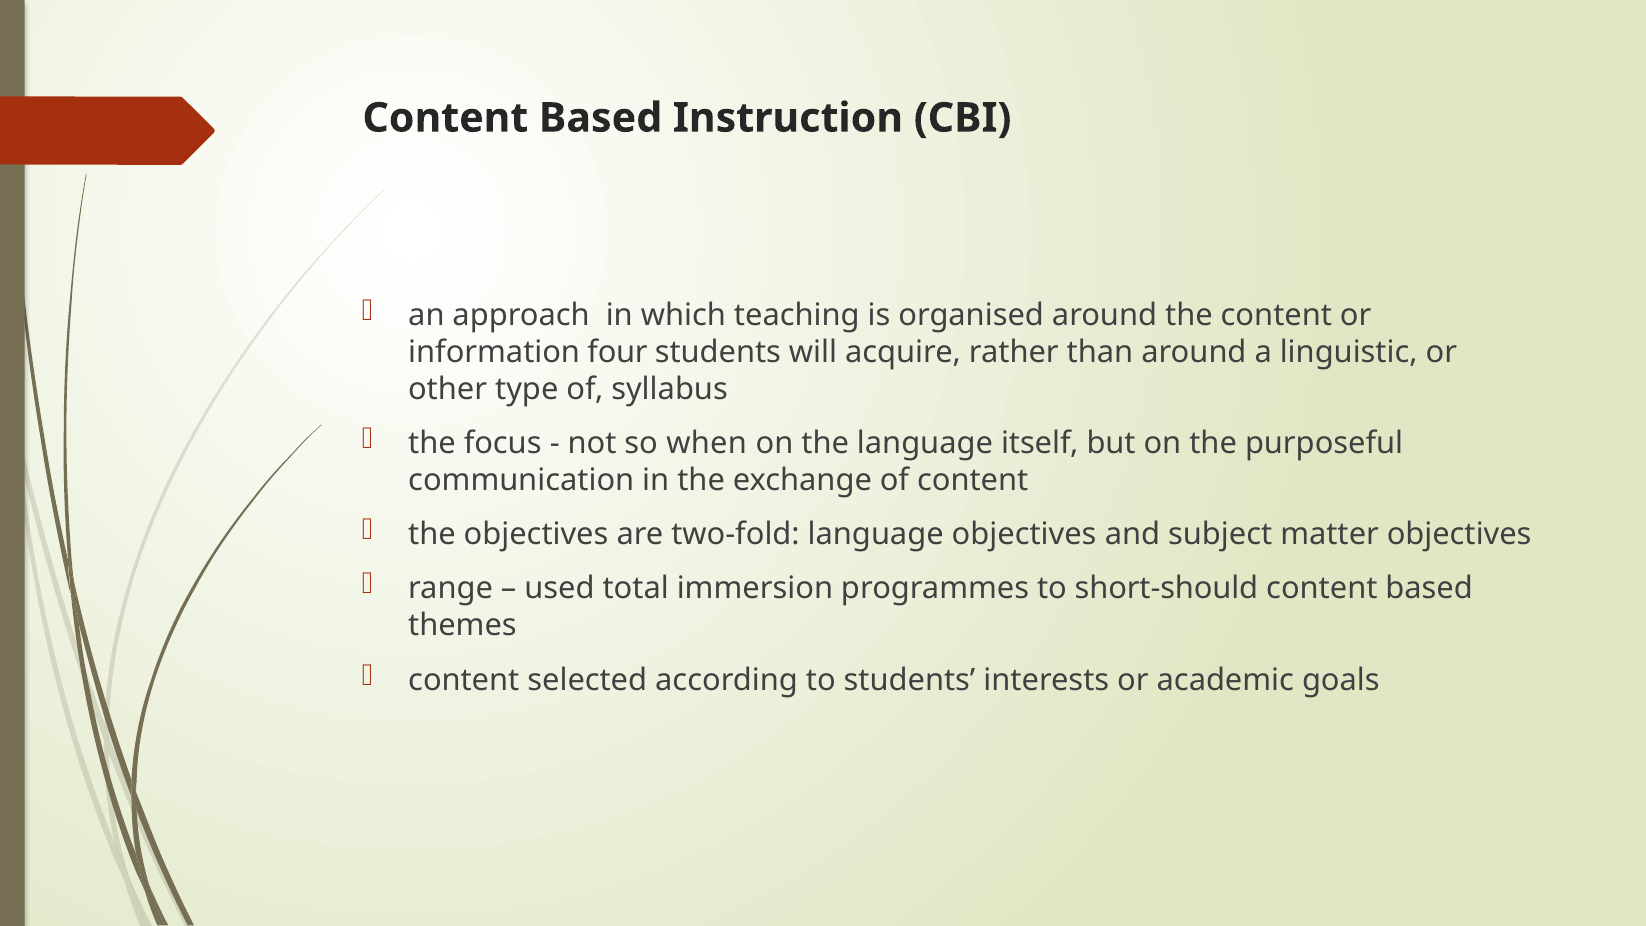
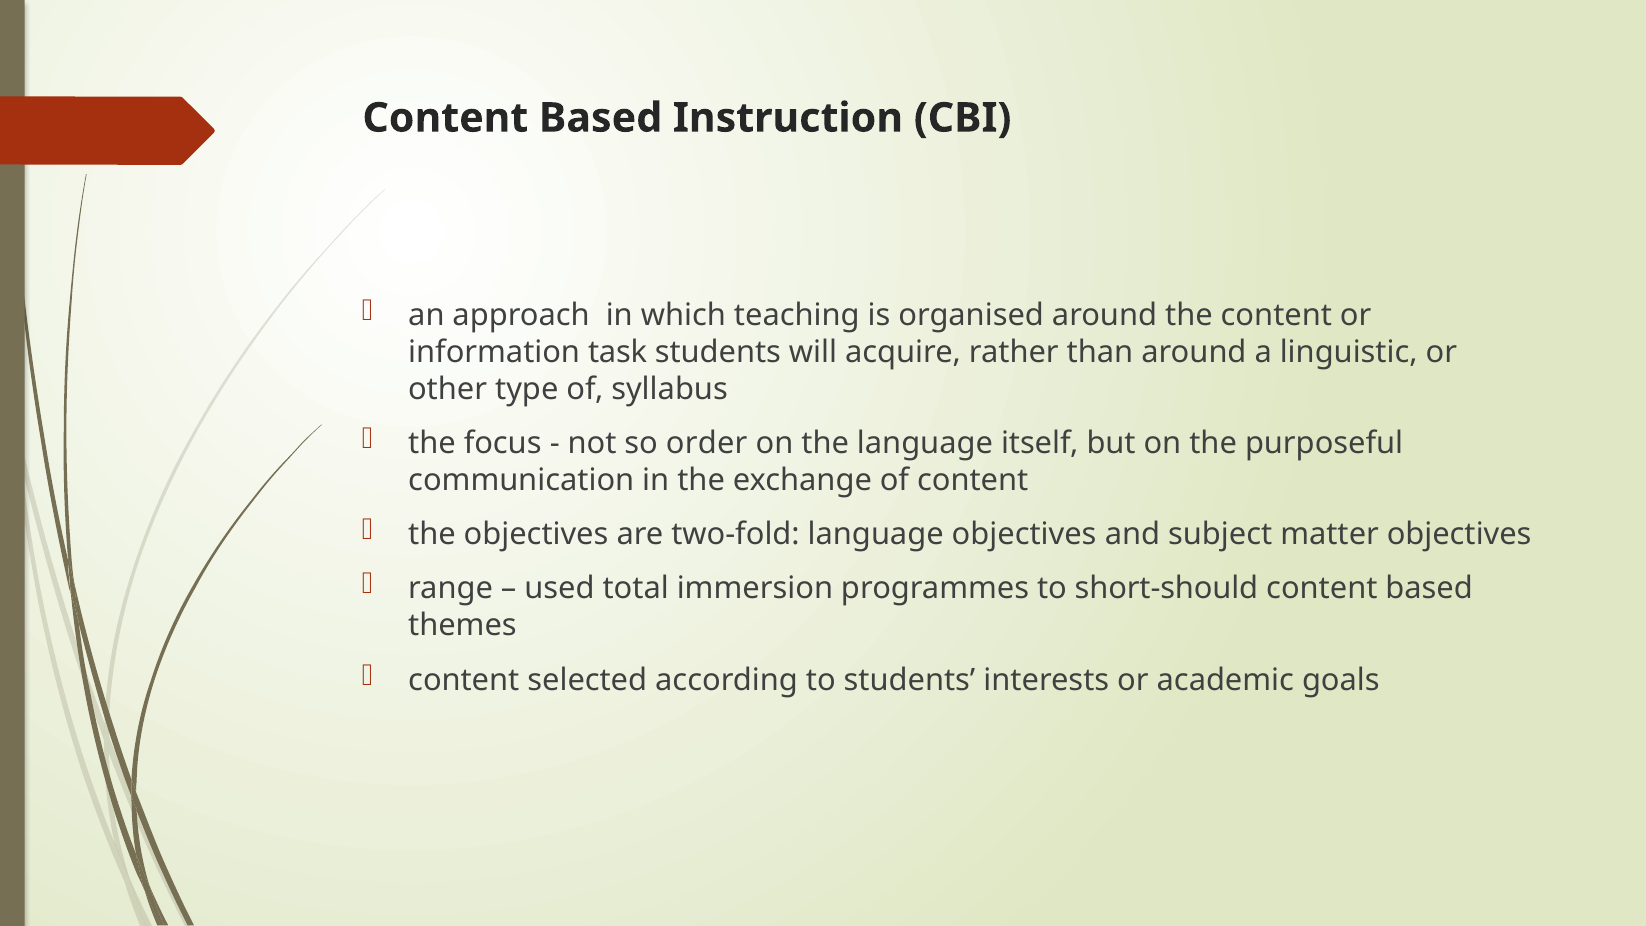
four: four -> task (618, 352)
when: when -> order (707, 443)
